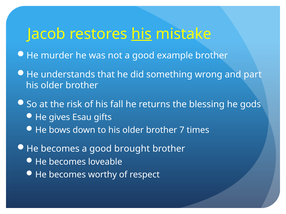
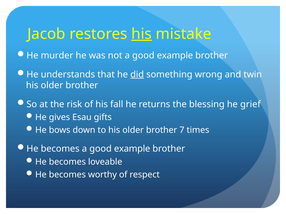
did underline: none -> present (137, 75)
part: part -> twin (253, 75)
gods: gods -> grief (250, 104)
becomes a good brought: brought -> example (132, 149)
